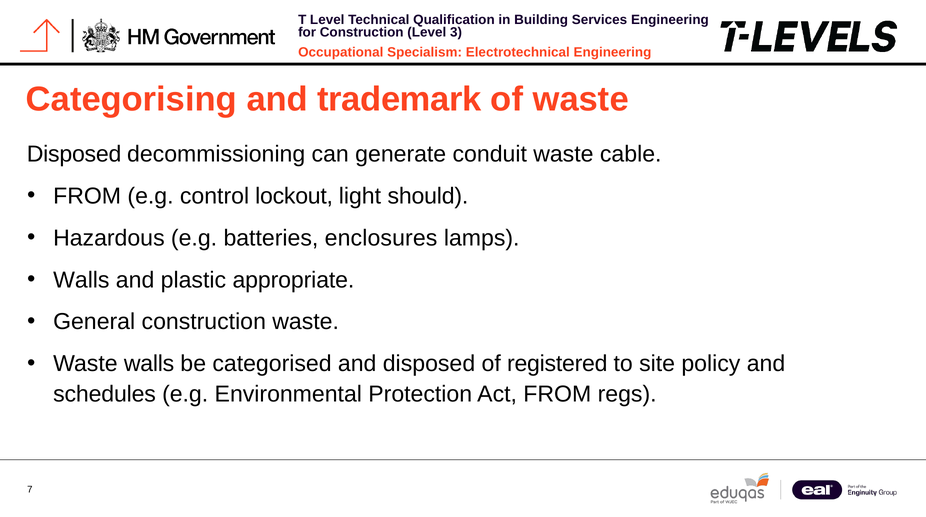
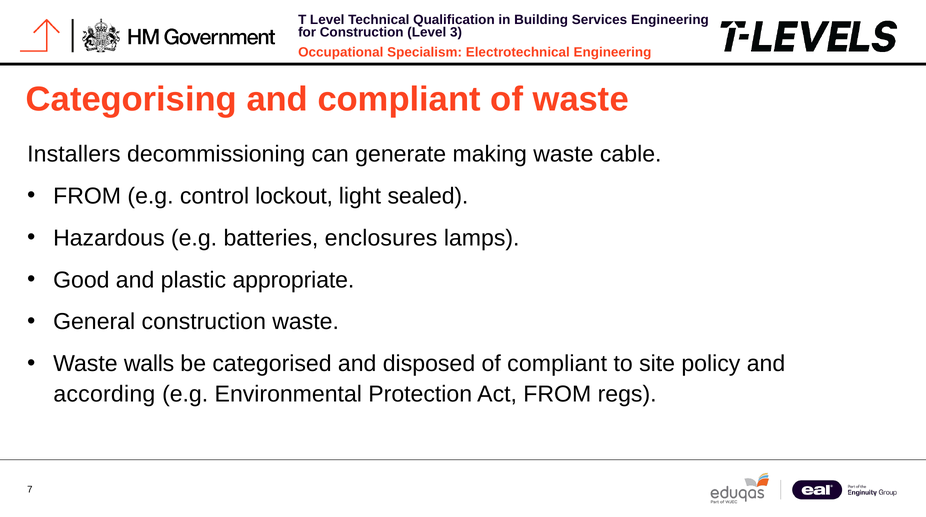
and trademark: trademark -> compliant (399, 99)
Disposed: Disposed -> Installers (74, 154)
conduit: conduit -> making (490, 154)
should: should -> sealed (428, 196)
Walls: Walls -> Good (81, 280)
of registered: registered -> compliant (557, 364)
schedules: schedules -> according (104, 395)
